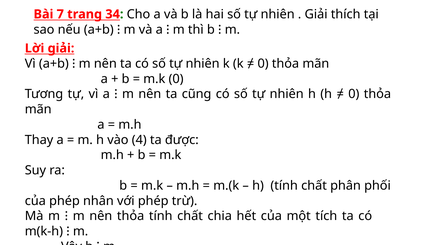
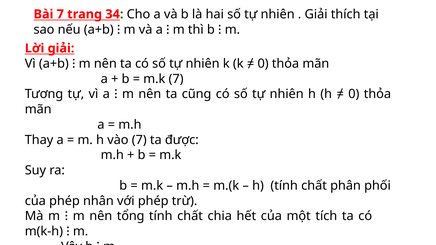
m.k 0: 0 -> 7 (176, 79)
vào 4: 4 -> 7 (139, 140)
nên thỏa: thỏa -> tổng (131, 216)
